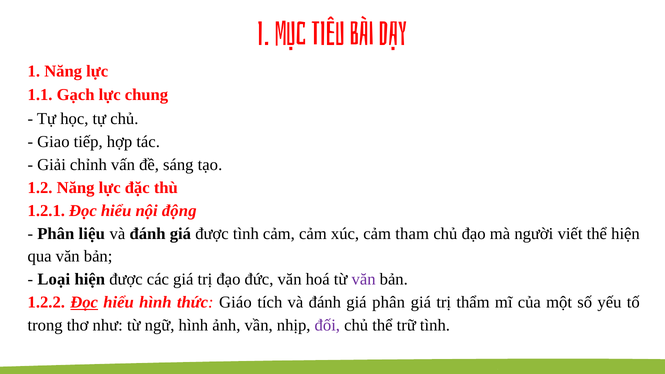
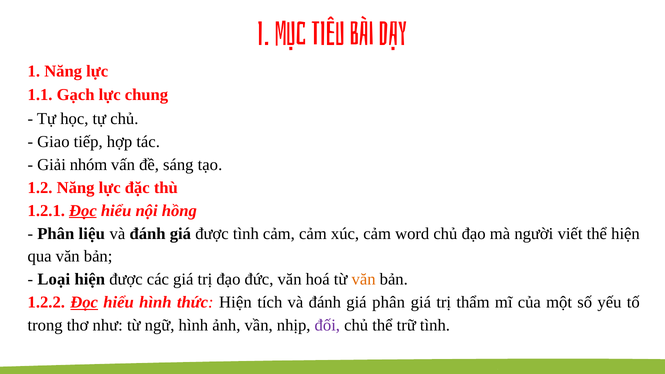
chỉnh: chỉnh -> nhóm (88, 165)
Đọc underline: none -> present (83, 211)
động: động -> hồng (179, 211)
tham: tham -> word (412, 234)
văn colour: purple -> orange (364, 279)
thức Giáo: Giáo -> Hiện (235, 302)
